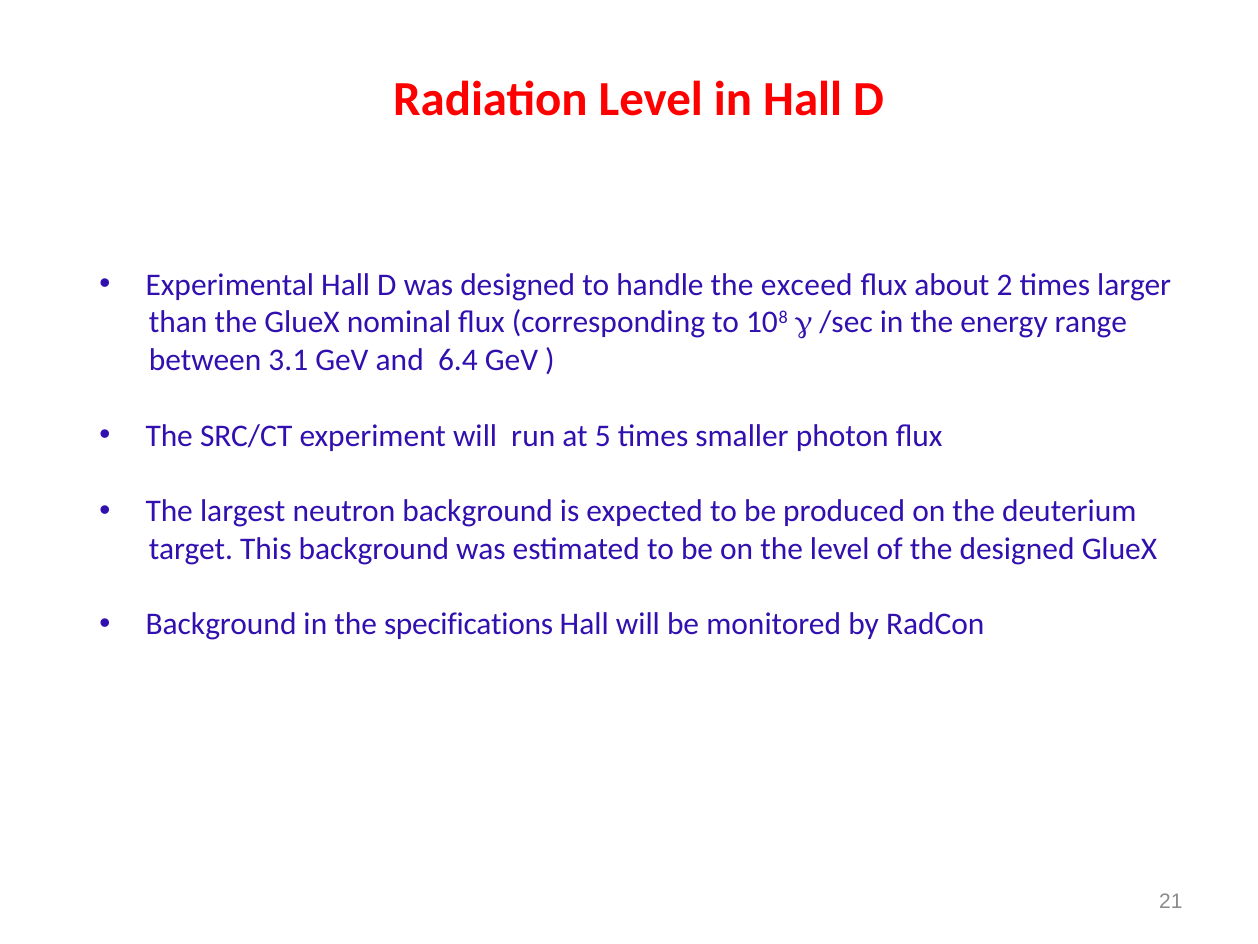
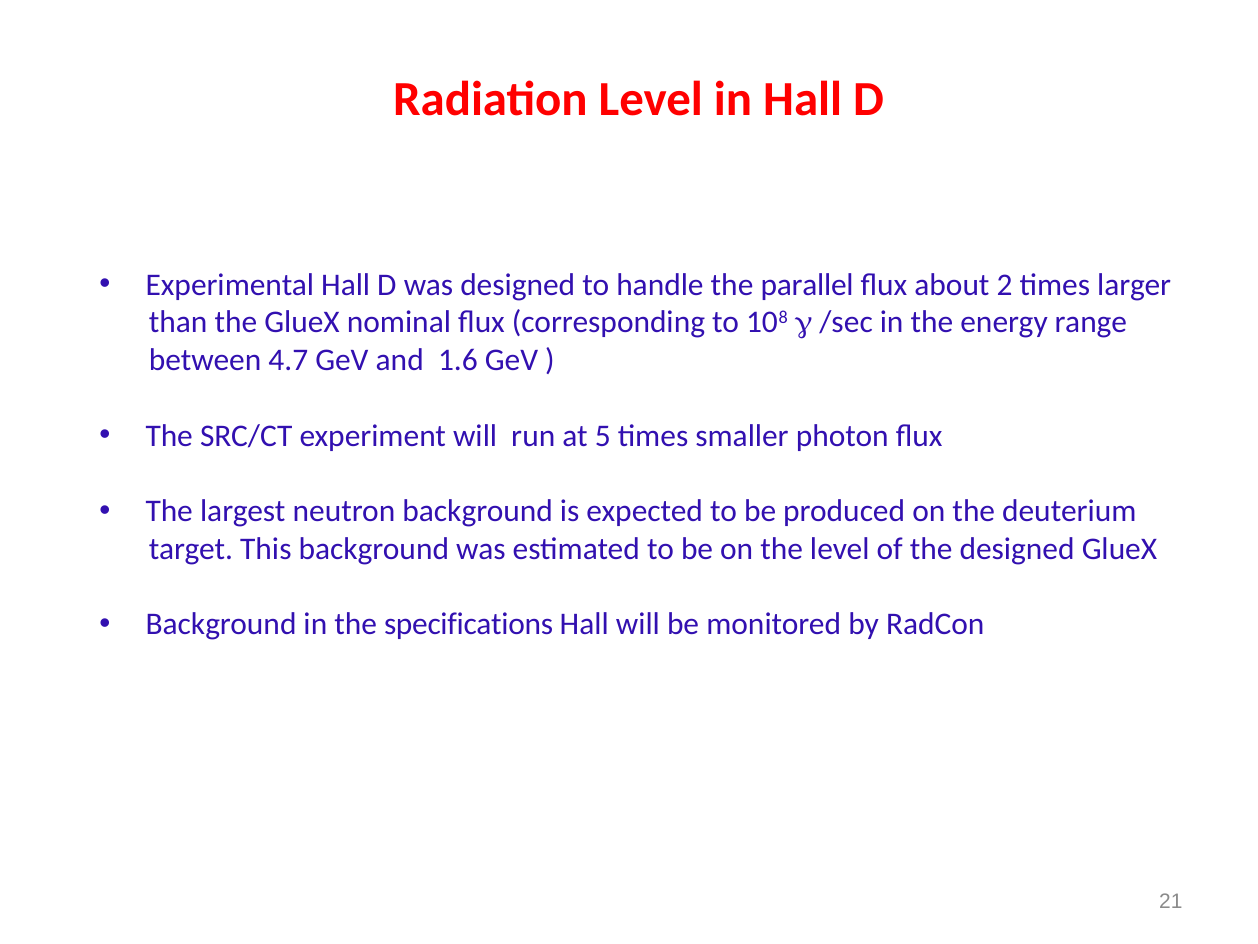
exceed: exceed -> parallel (807, 285)
3.1: 3.1 -> 4.7 (288, 360)
6.4: 6.4 -> 1.6 (458, 360)
